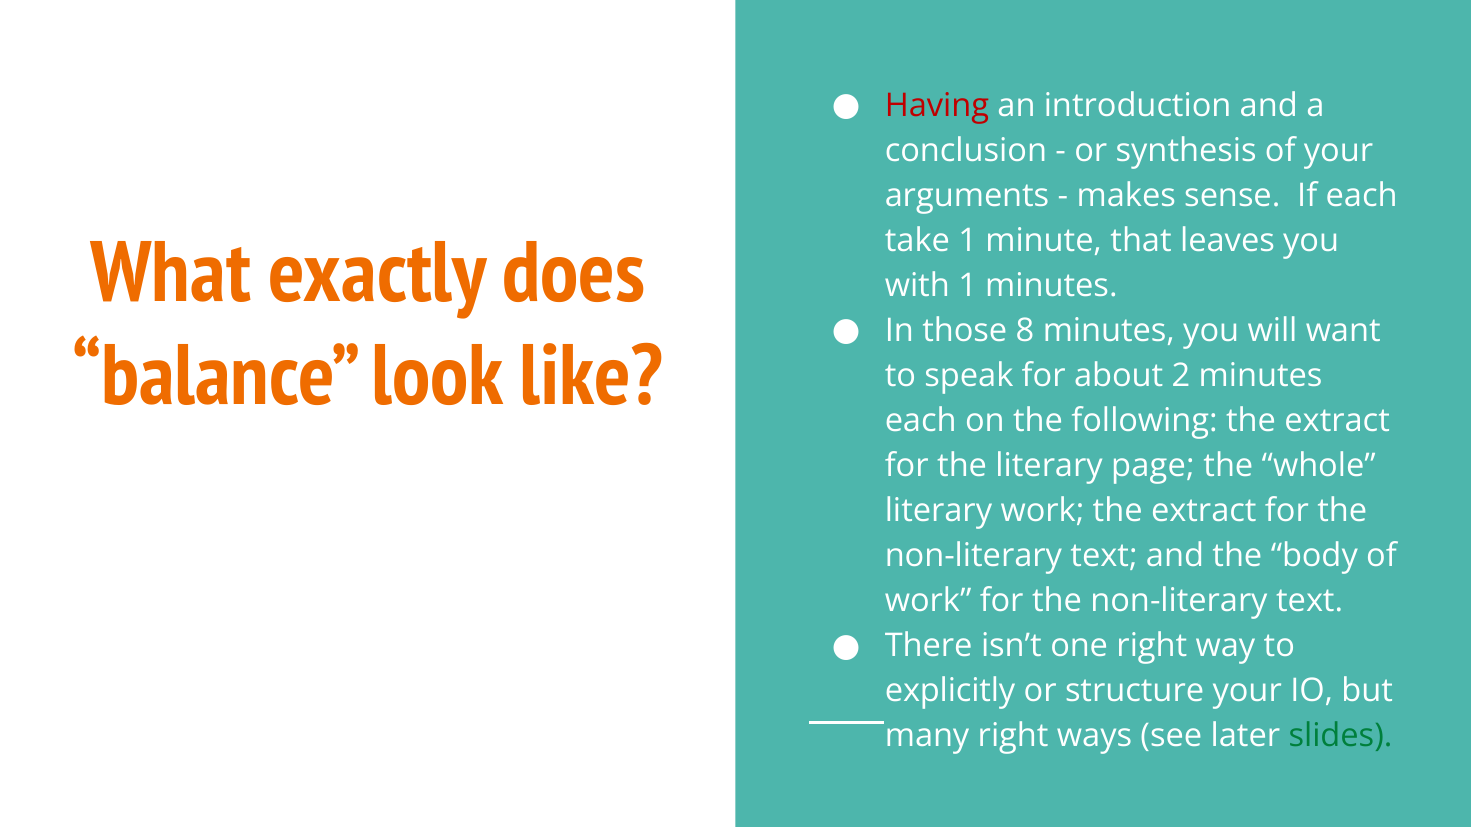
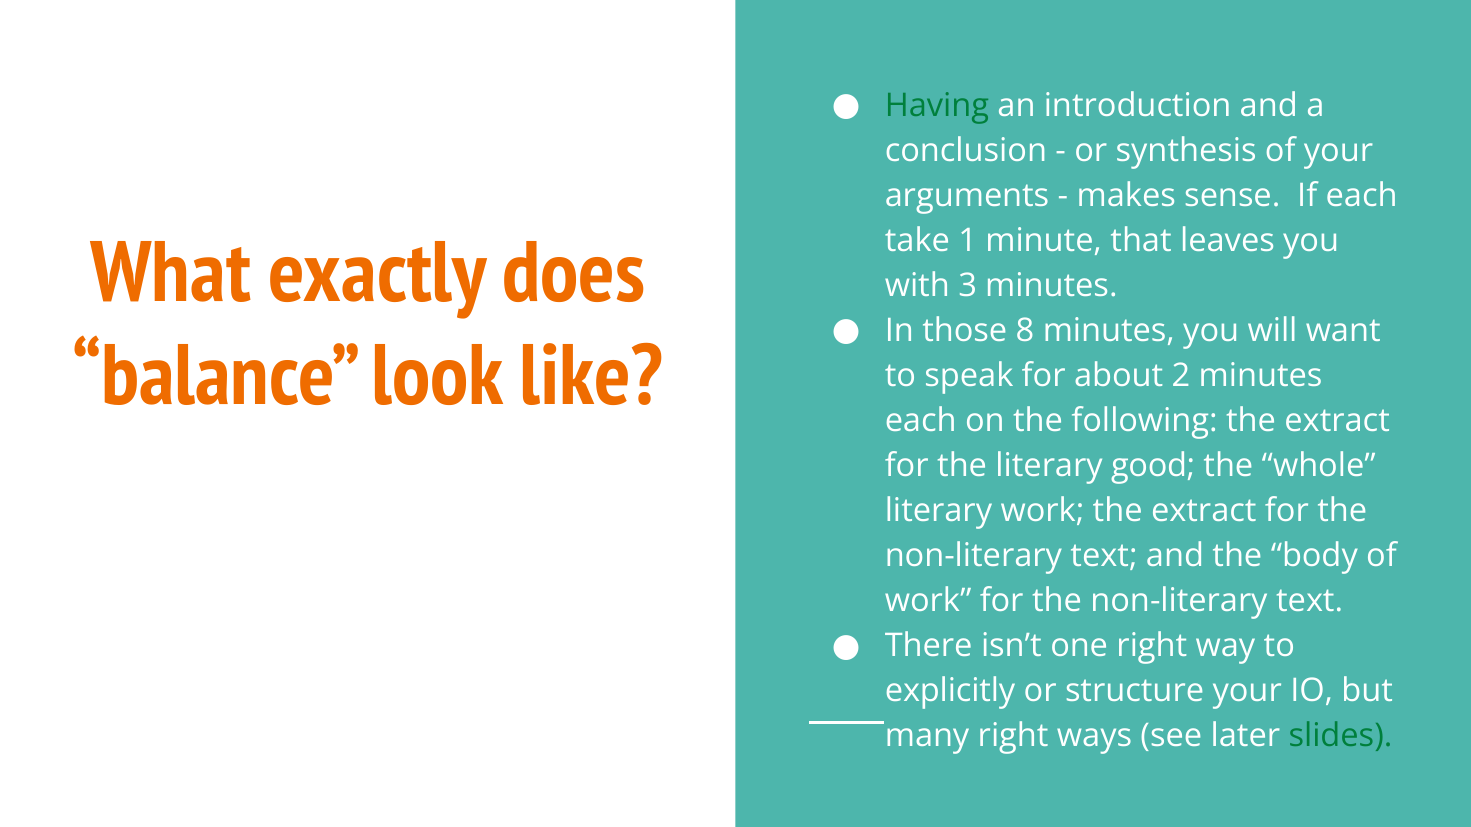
Having colour: red -> green (937, 106)
with 1: 1 -> 3 (968, 286)
page: page -> good (1153, 466)
